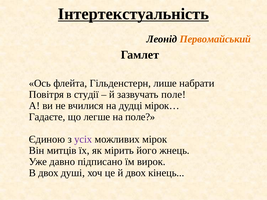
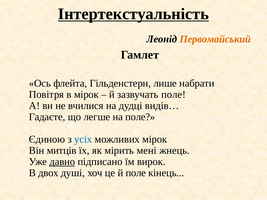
в студії: студії -> мірок (86, 95)
мірок…: мірок… -> видів… (162, 106)
усіх colour: purple -> blue (83, 139)
його: його -> мені (147, 151)
давно underline: none -> present (62, 162)
й двох: двох -> поле (136, 173)
